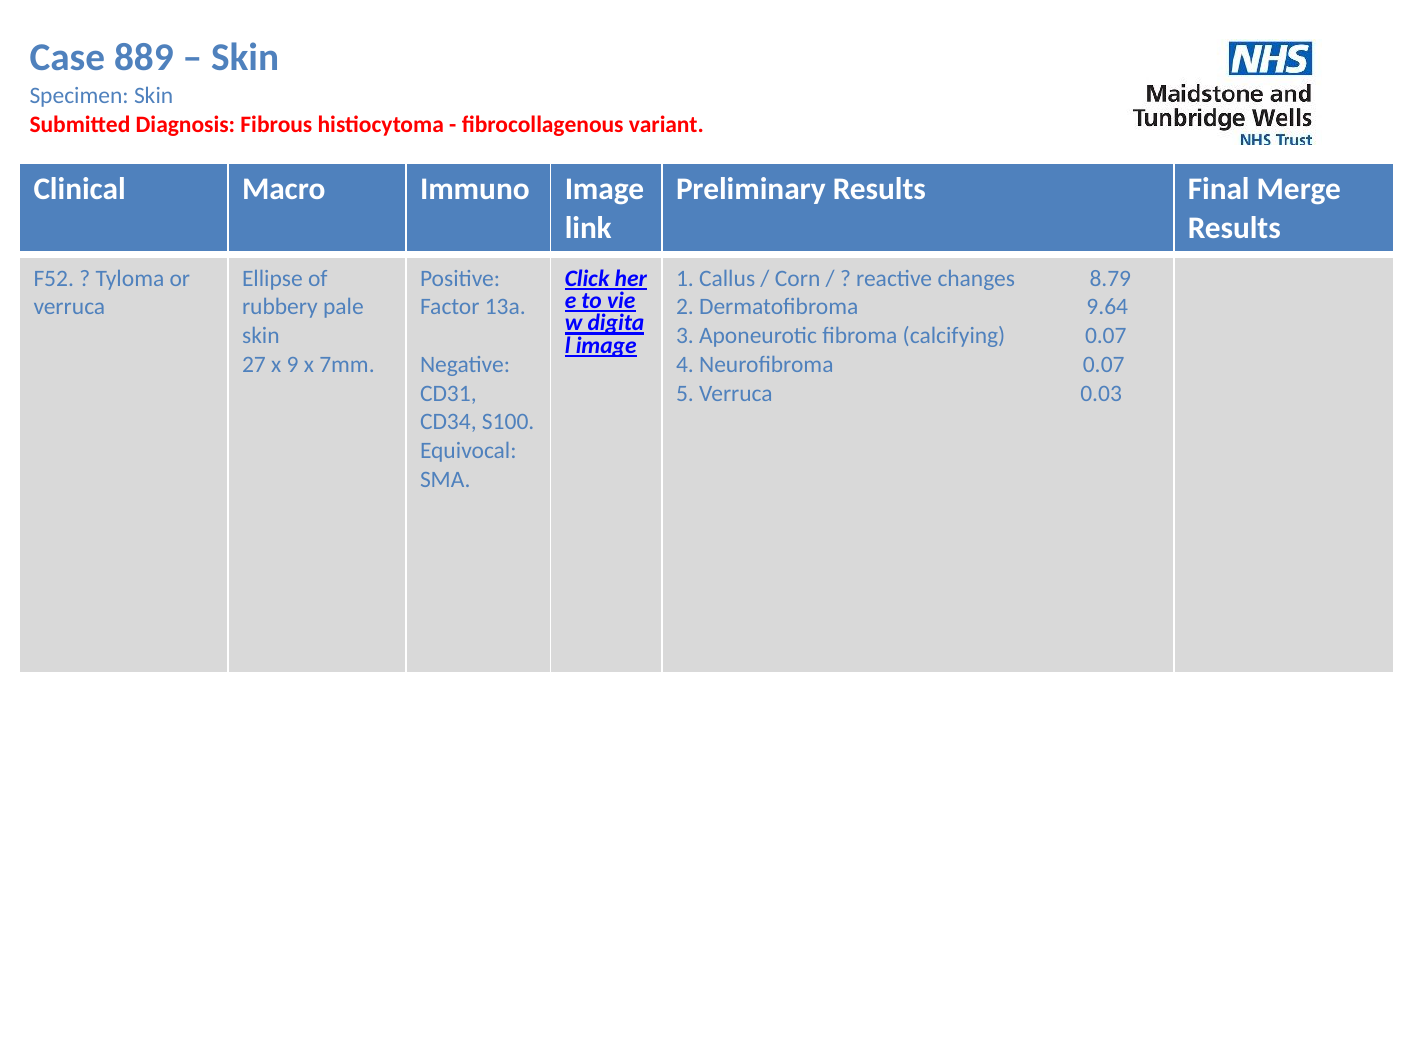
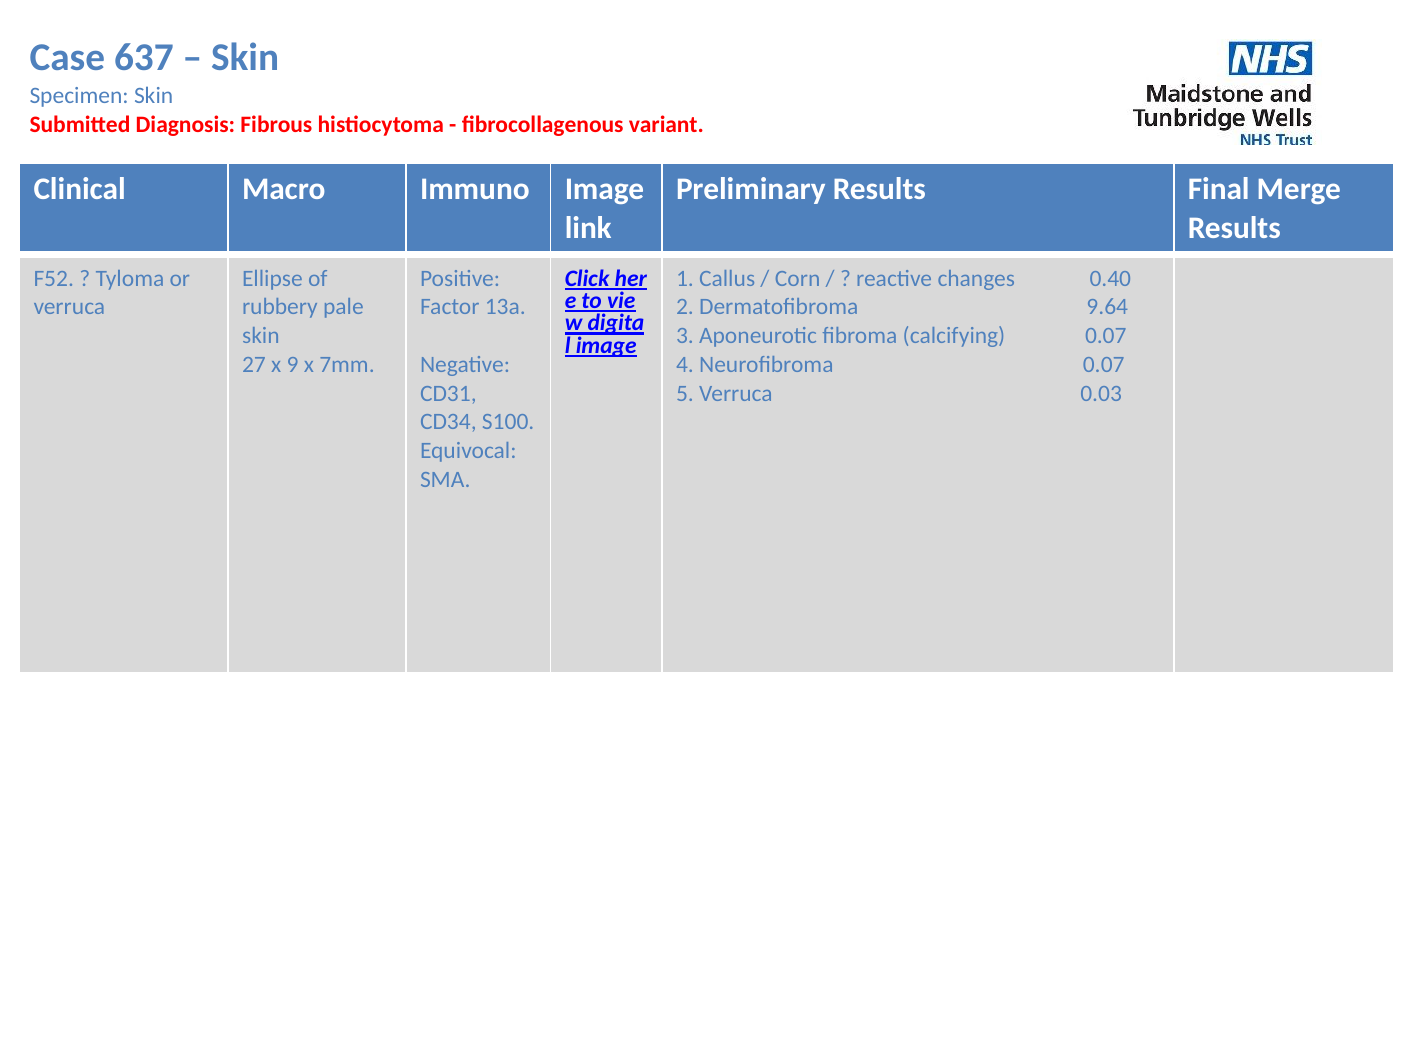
889: 889 -> 637 (144, 58)
8.79: 8.79 -> 0.40 (1110, 278)
